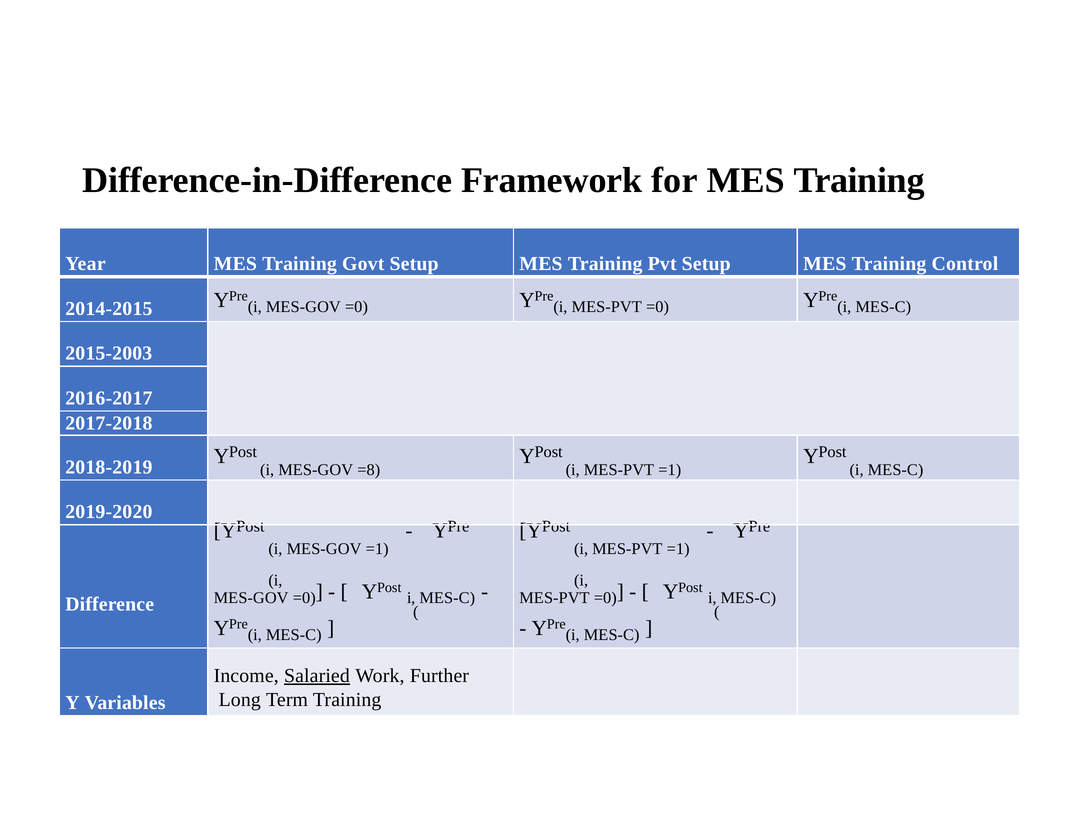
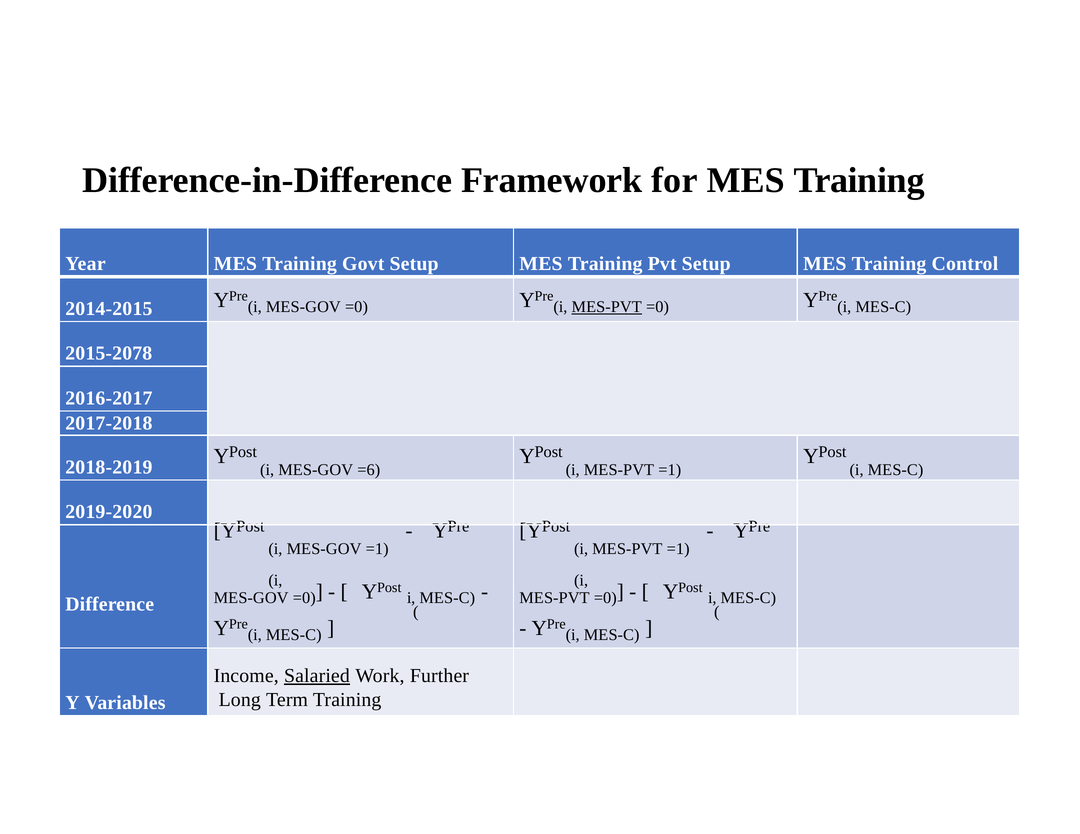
MES-PVT underline: none -> present (607, 307)
2015-2003: 2015-2003 -> 2015-2078 (109, 354)
=8: =8 -> =6 (369, 470)
